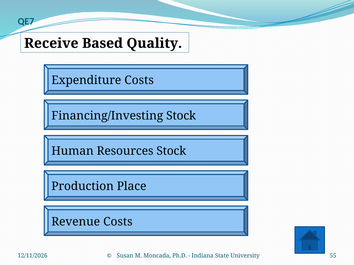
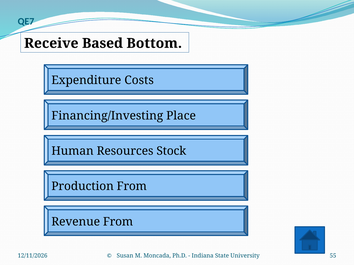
Quality: Quality -> Bottom (154, 43)
Financing/Investing Stock: Stock -> Place (181, 116)
Production Place: Place -> From (132, 187)
Revenue Costs: Costs -> From (118, 222)
